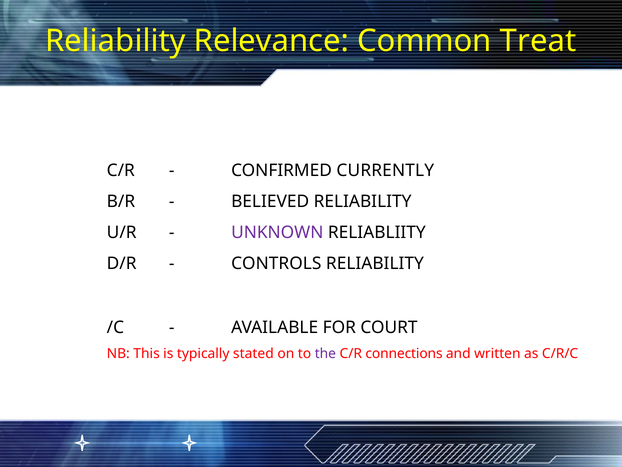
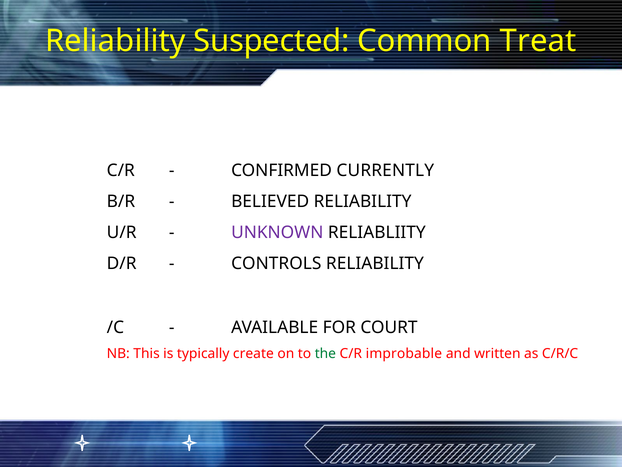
Relevance: Relevance -> Suspected (272, 41)
stated: stated -> create (253, 354)
the colour: purple -> green (325, 354)
connections: connections -> improbable (404, 354)
